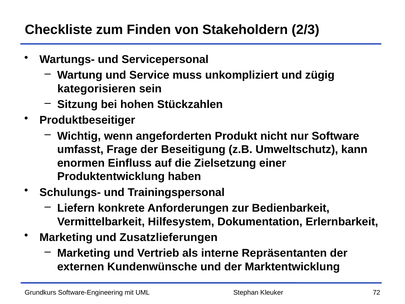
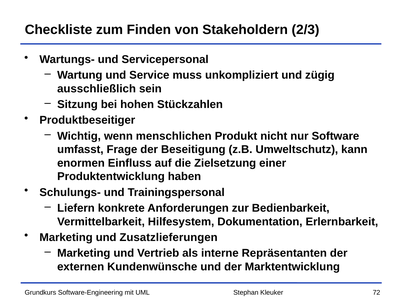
kategorisieren: kategorisieren -> ausschließlich (97, 89)
angeforderten: angeforderten -> menschlichen (174, 136)
